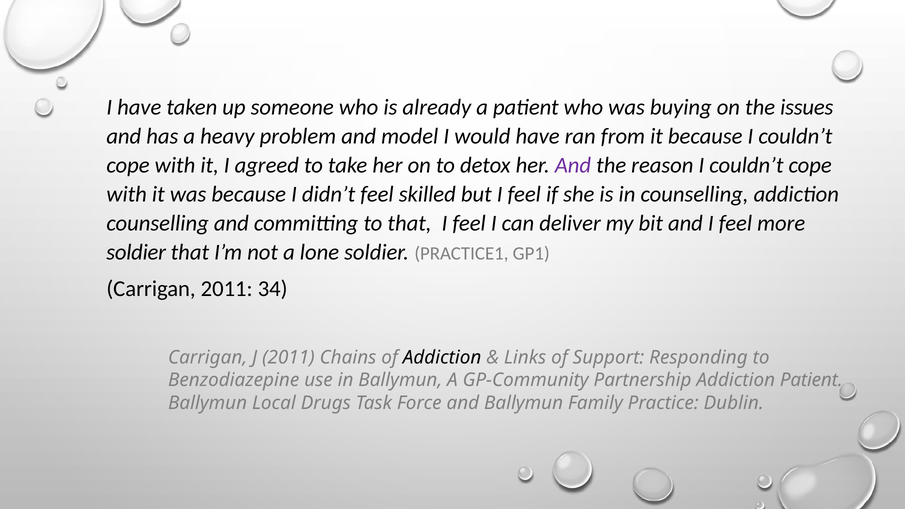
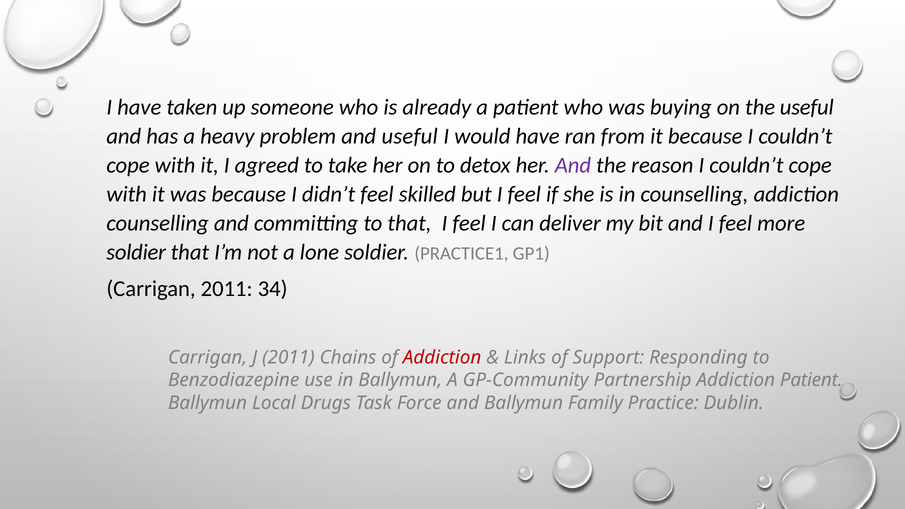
the issues: issues -> useful (807, 107)
and model: model -> useful (410, 136)
Addiction colour: black -> red (442, 358)
